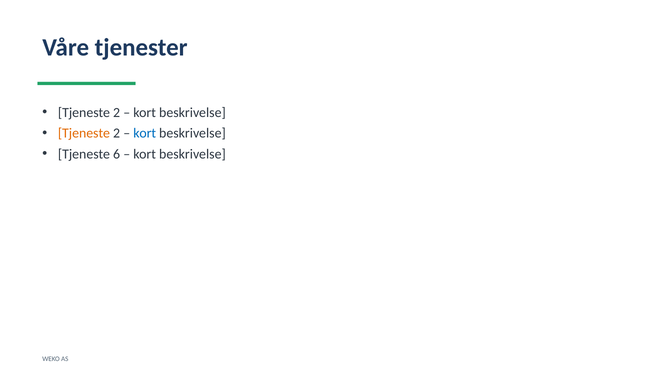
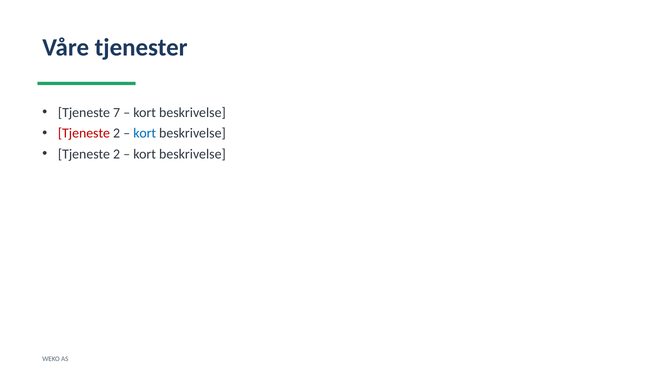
2: 2 -> 7 (117, 113)
Tjeneste colour: orange -> red (84, 133)
6: 6 -> 2 (117, 154)
